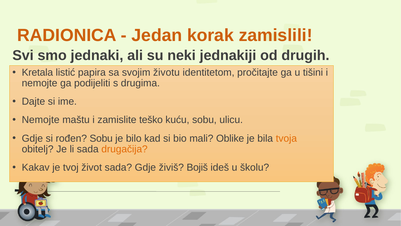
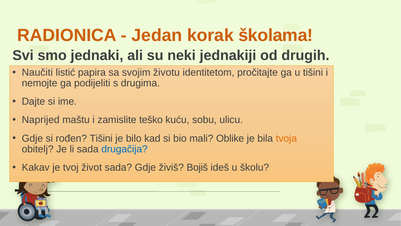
zamislili: zamislili -> školama (276, 35)
Kretala: Kretala -> Naučiti (37, 72)
Nemojte: Nemojte -> Naprijed (41, 120)
rođen Sobu: Sobu -> Tišini (101, 138)
drugačija colour: orange -> blue (125, 149)
